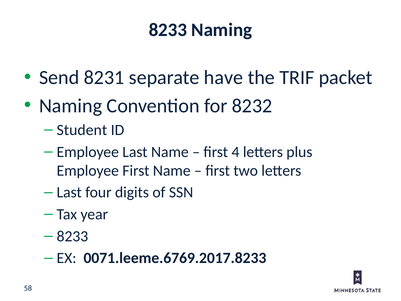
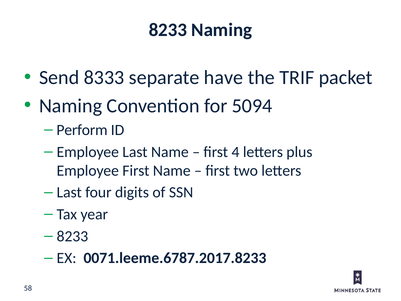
8231: 8231 -> 8333 (104, 78)
8232: 8232 -> 5094 (252, 106)
Student: Student -> Perform (82, 130)
0071.leeme.6769.2017.8233: 0071.leeme.6769.2017.8233 -> 0071.leeme.6787.2017.8233 (175, 258)
